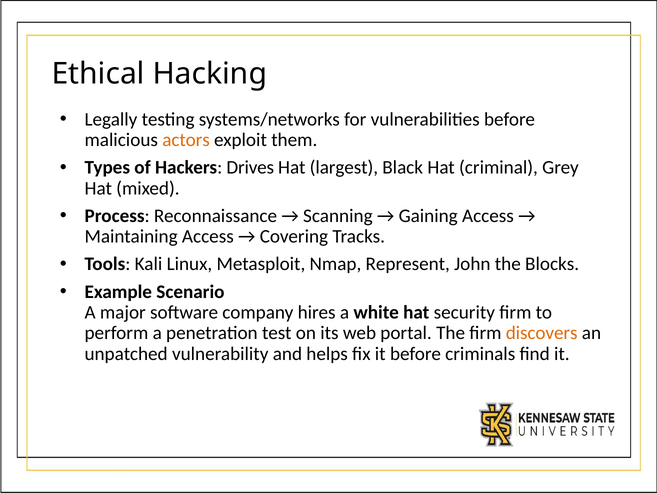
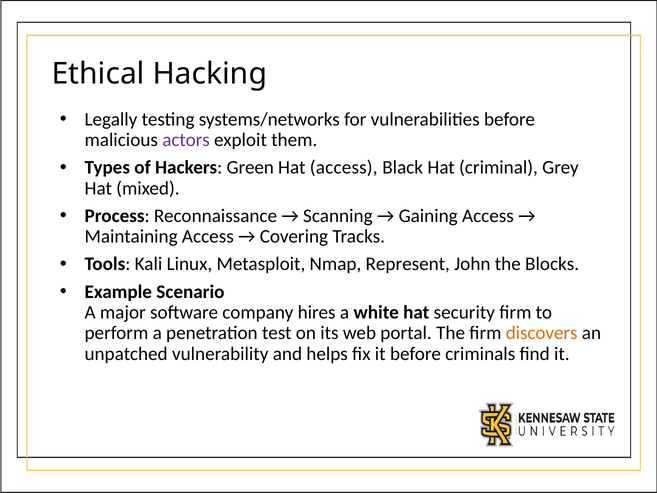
actors colour: orange -> purple (186, 140)
Drives: Drives -> Green (250, 168)
Hat largest: largest -> access (344, 168)
